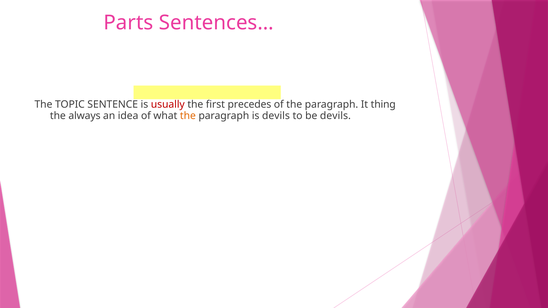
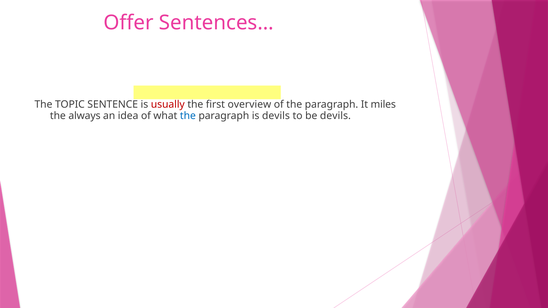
Parts: Parts -> Offer (129, 23)
precedes: precedes -> overview (249, 105)
thing: thing -> miles (383, 105)
the colour: orange -> blue (188, 116)
